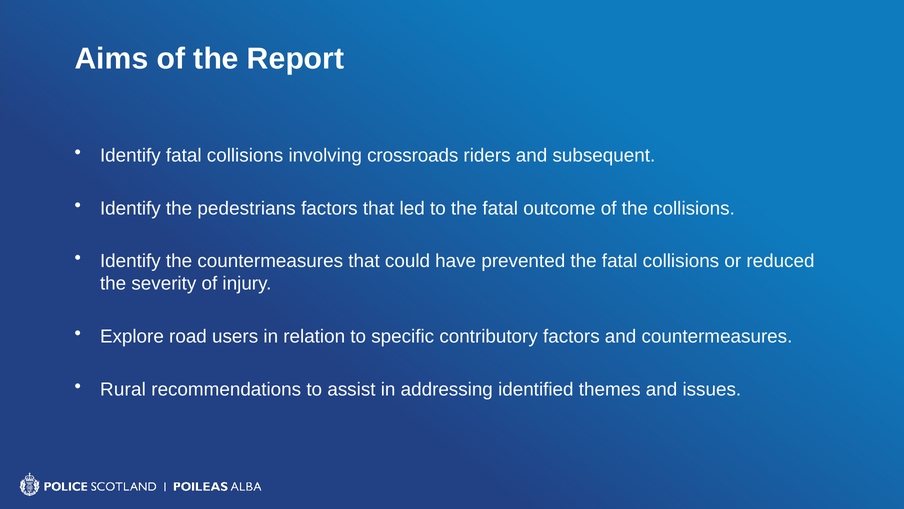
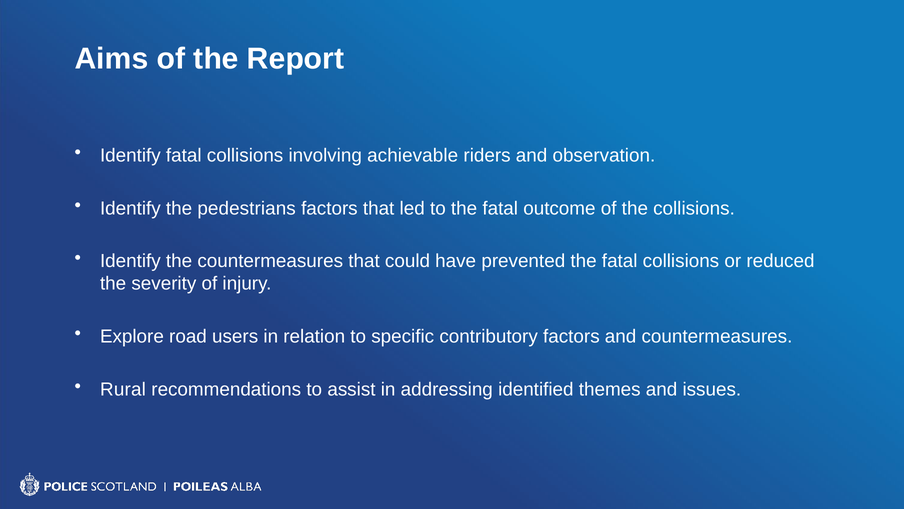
crossroads: crossroads -> achievable (413, 155)
subsequent: subsequent -> observation (604, 155)
